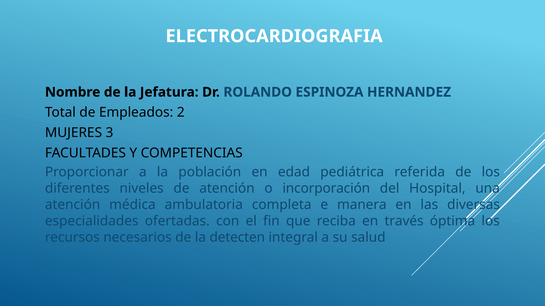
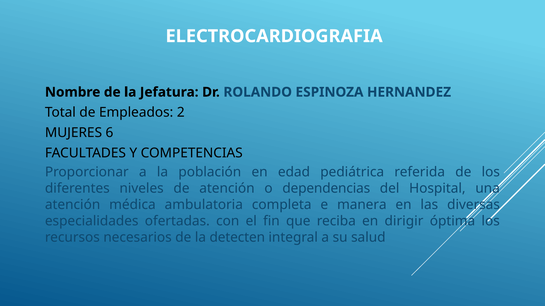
3: 3 -> 6 (109, 133)
incorporación: incorporación -> dependencias (326, 189)
través: través -> dirigir (404, 222)
